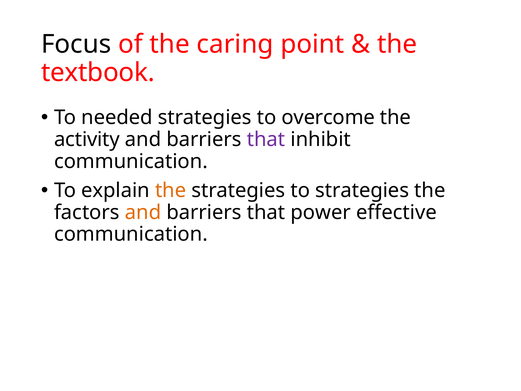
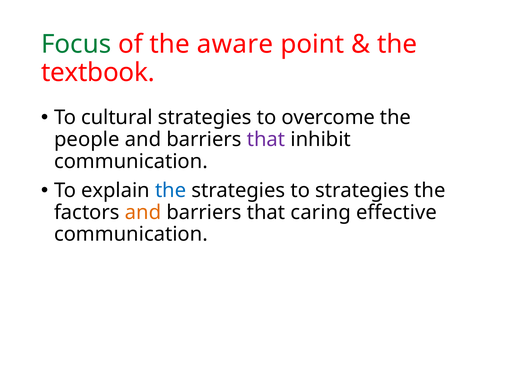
Focus colour: black -> green (76, 44)
caring: caring -> aware (235, 44)
needed: needed -> cultural (117, 117)
activity: activity -> people (87, 139)
the colour: orange -> blue (171, 190)
power: power -> caring (321, 212)
